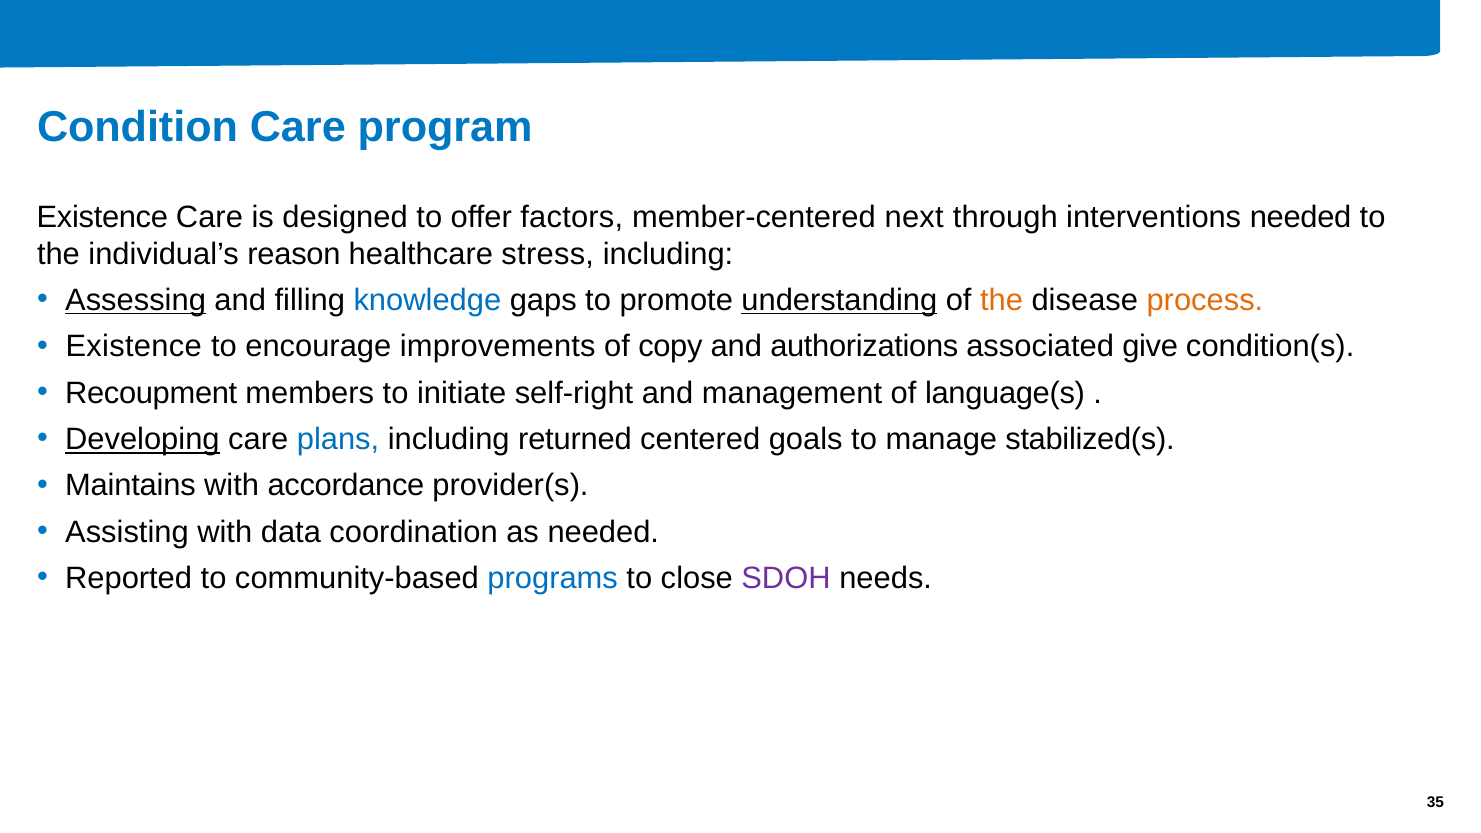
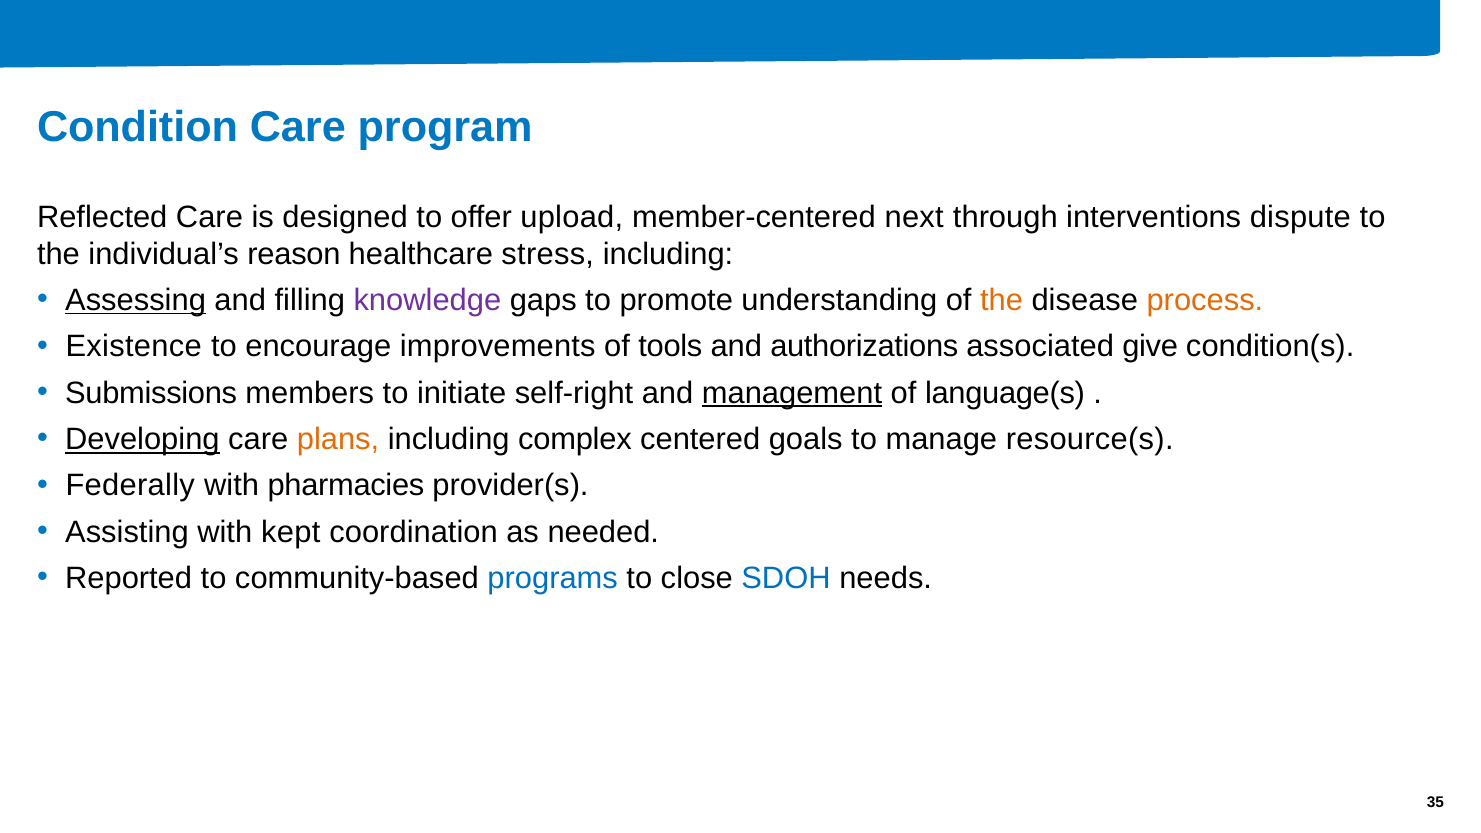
Existence: Existence -> Reflected (102, 217)
factors: factors -> upload (572, 217)
interventions needed: needed -> dispute (1300, 217)
knowledge colour: blue -> purple (427, 300)
understanding underline: present -> none (839, 300)
copy: copy -> tools (670, 347)
Recoupment: Recoupment -> Submissions (151, 393)
management underline: none -> present (792, 393)
plans colour: blue -> orange (338, 439)
returned: returned -> complex (575, 439)
stabilized(s: stabilized(s -> resource(s (1090, 439)
Maintains: Maintains -> Federally (130, 486)
accordance: accordance -> pharmacies (346, 486)
data: data -> kept (291, 532)
SDOH colour: purple -> blue (786, 578)
